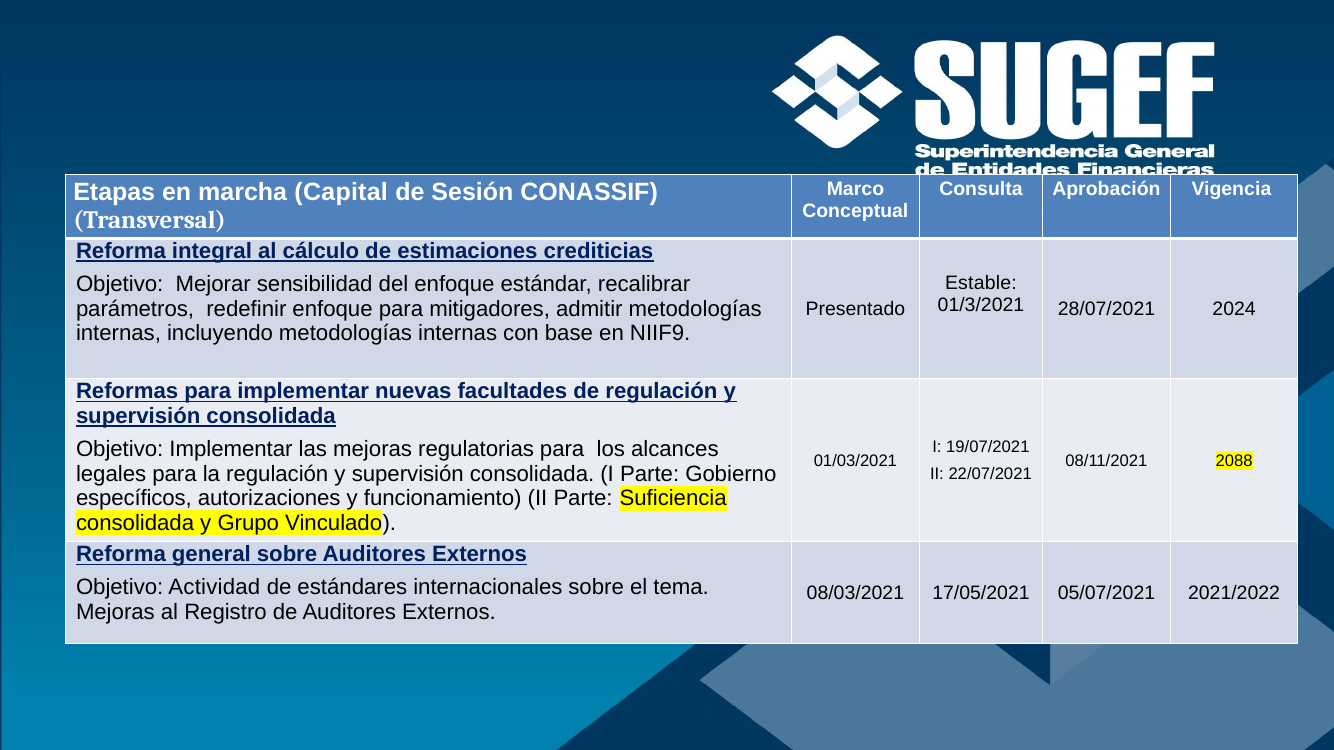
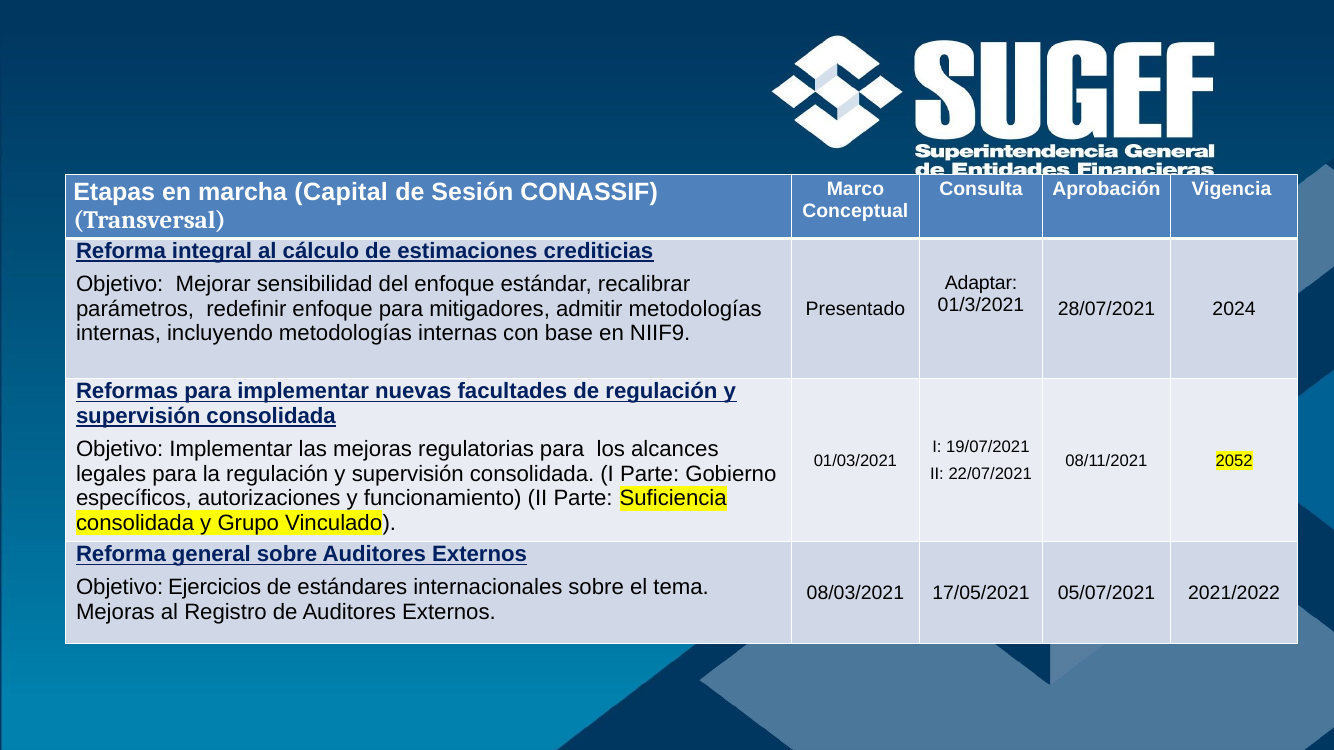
Estable: Estable -> Adaptar (981, 283)
2088: 2088 -> 2052 (1234, 461)
Actividad: Actividad -> Ejercicios (215, 588)
